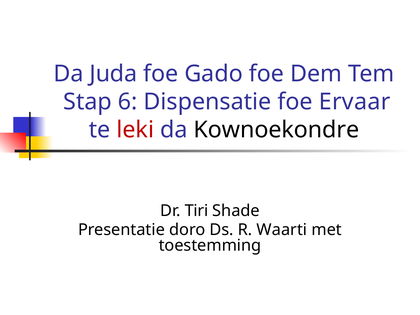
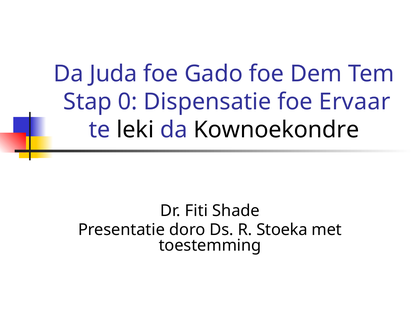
6: 6 -> 0 (128, 102)
leki colour: red -> black (135, 130)
Tiri: Tiri -> Fiti (196, 211)
Waarti: Waarti -> Stoeka (282, 230)
